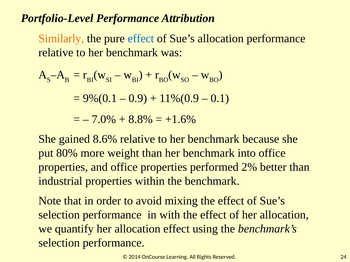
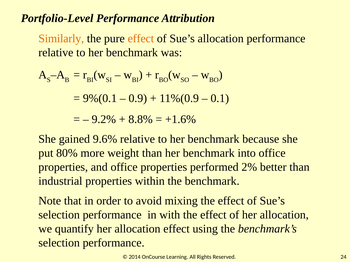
effect colour: blue -> orange (141, 39)
7.0%: 7.0% -> 9.2% (104, 119)
8.6%: 8.6% -> 9.6% (105, 139)
